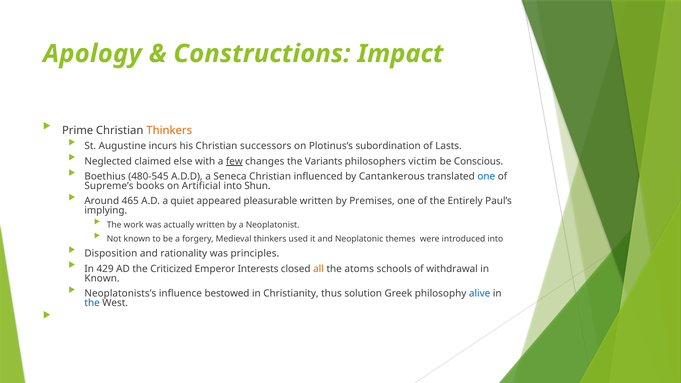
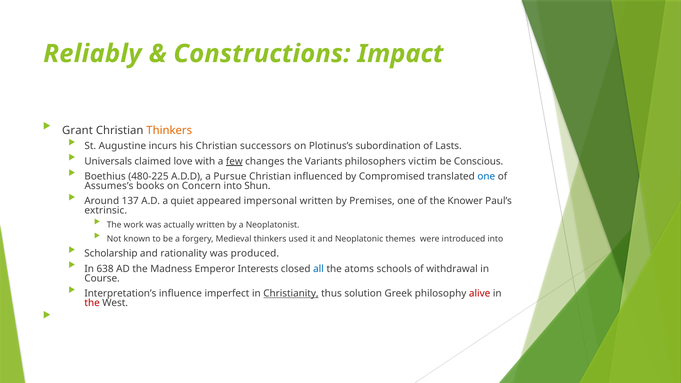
Apology: Apology -> Reliably (92, 54)
Prime: Prime -> Grant (78, 130)
Neglected: Neglected -> Universals (108, 161)
else: else -> love (183, 161)
480-545: 480-545 -> 480-225 (148, 176)
Seneca: Seneca -> Pursue (230, 176)
Cantankerous: Cantankerous -> Compromised (392, 176)
Supreme’s: Supreme’s -> Assumes’s (109, 186)
Artificial: Artificial -> Concern (201, 186)
465: 465 -> 137 (130, 201)
pleasurable: pleasurable -> impersonal (270, 201)
Entirely: Entirely -> Knower (465, 201)
implying: implying -> extrinsic (106, 211)
Disposition: Disposition -> Scholarship (111, 254)
principles: principles -> produced (255, 254)
429: 429 -> 638 (105, 269)
Criticized: Criticized -> Madness (171, 269)
all colour: orange -> blue (319, 269)
Known: Known -> Course (102, 278)
Neoplatonists’s: Neoplatonists’s -> Interpretation’s (120, 294)
bestowed: bestowed -> imperfect (227, 294)
Christianity underline: none -> present (291, 294)
alive colour: blue -> red (480, 294)
the colour: blue -> red (92, 303)
